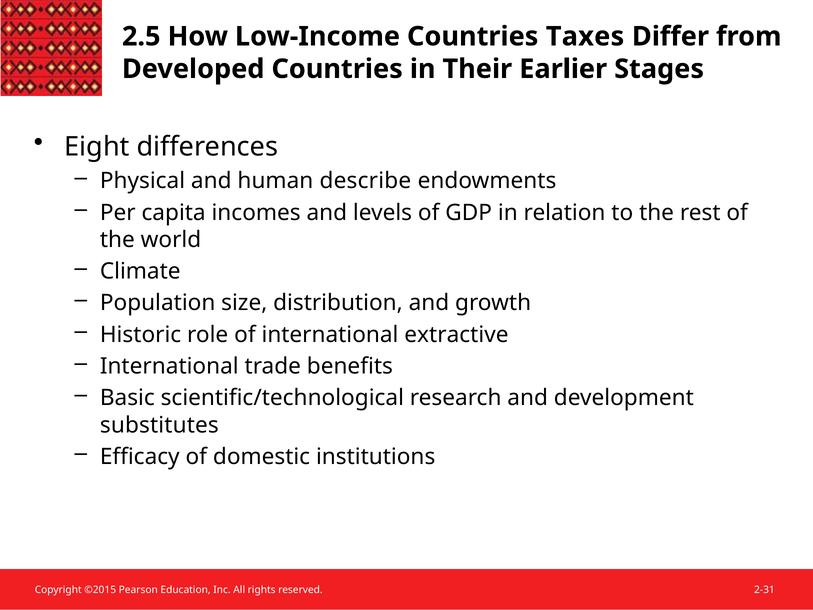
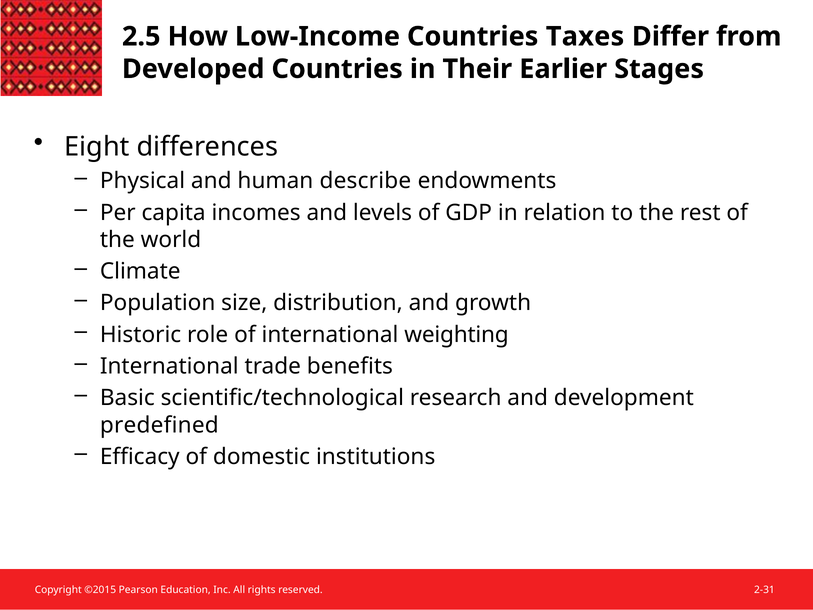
extractive: extractive -> weighting (457, 335)
substitutes: substitutes -> predefined (159, 425)
